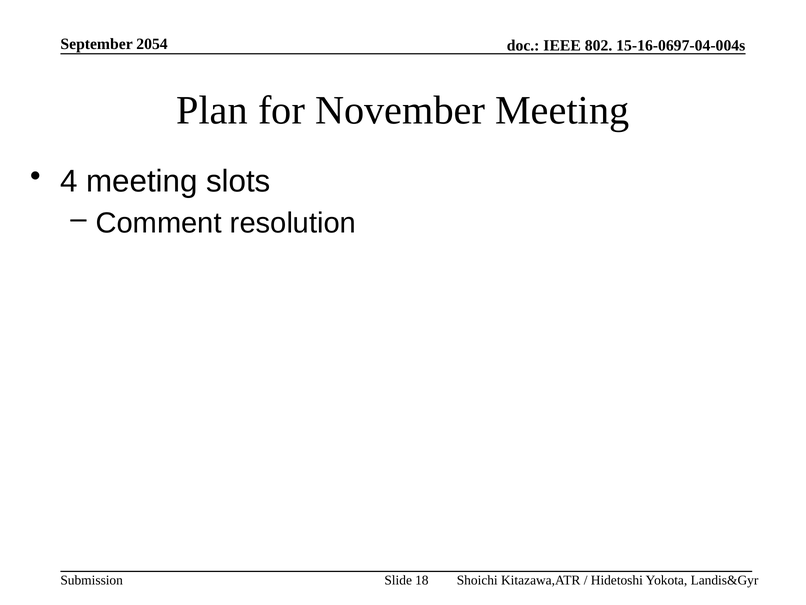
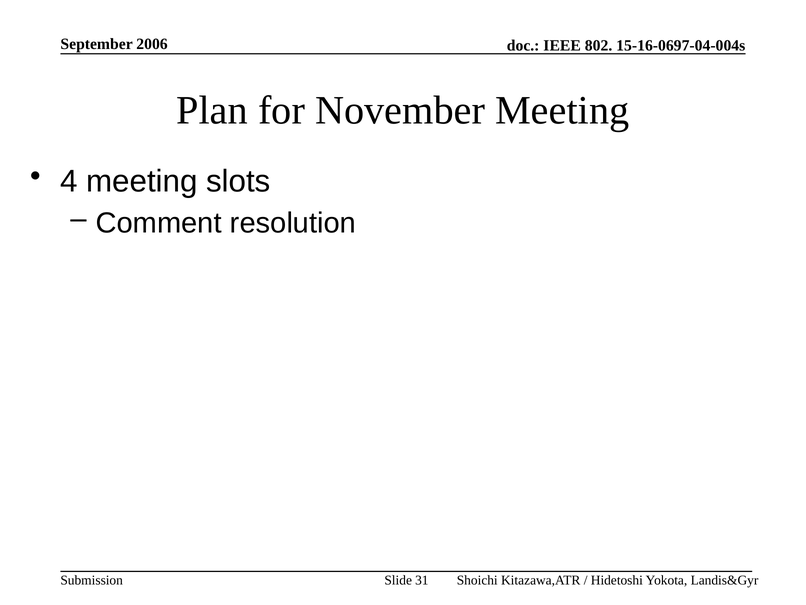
2054: 2054 -> 2006 (152, 44)
18: 18 -> 31 (422, 580)
